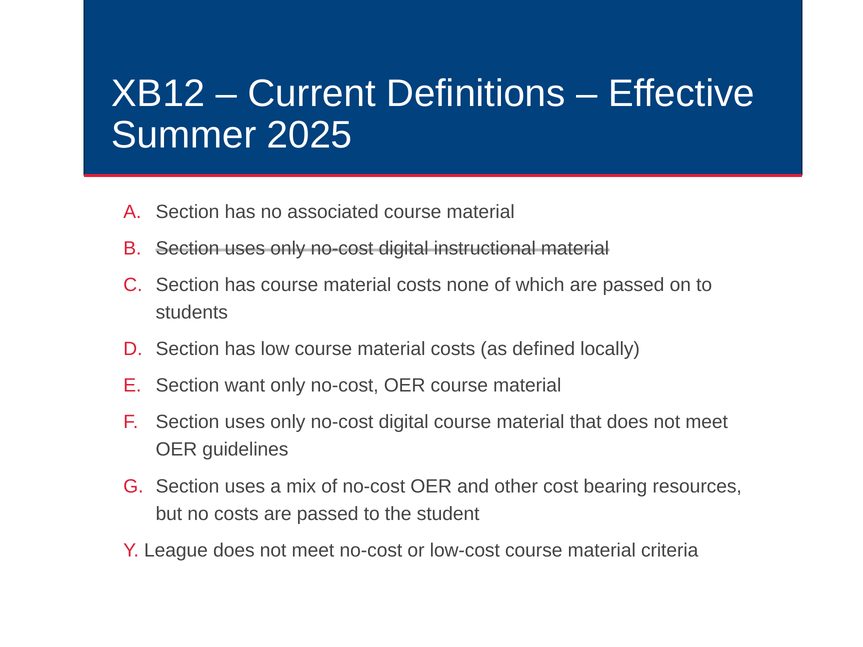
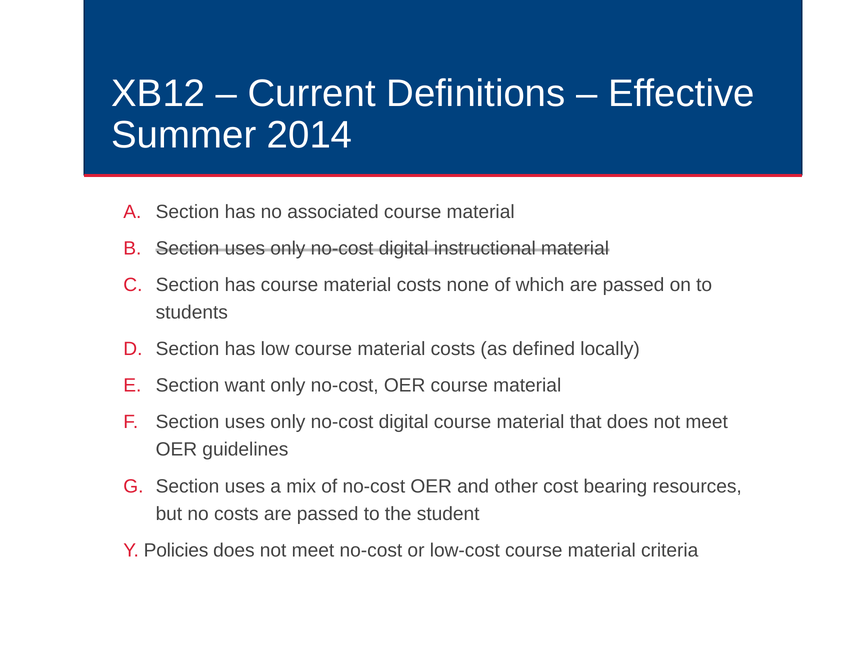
2025: 2025 -> 2014 (310, 135)
League: League -> Policies (176, 551)
